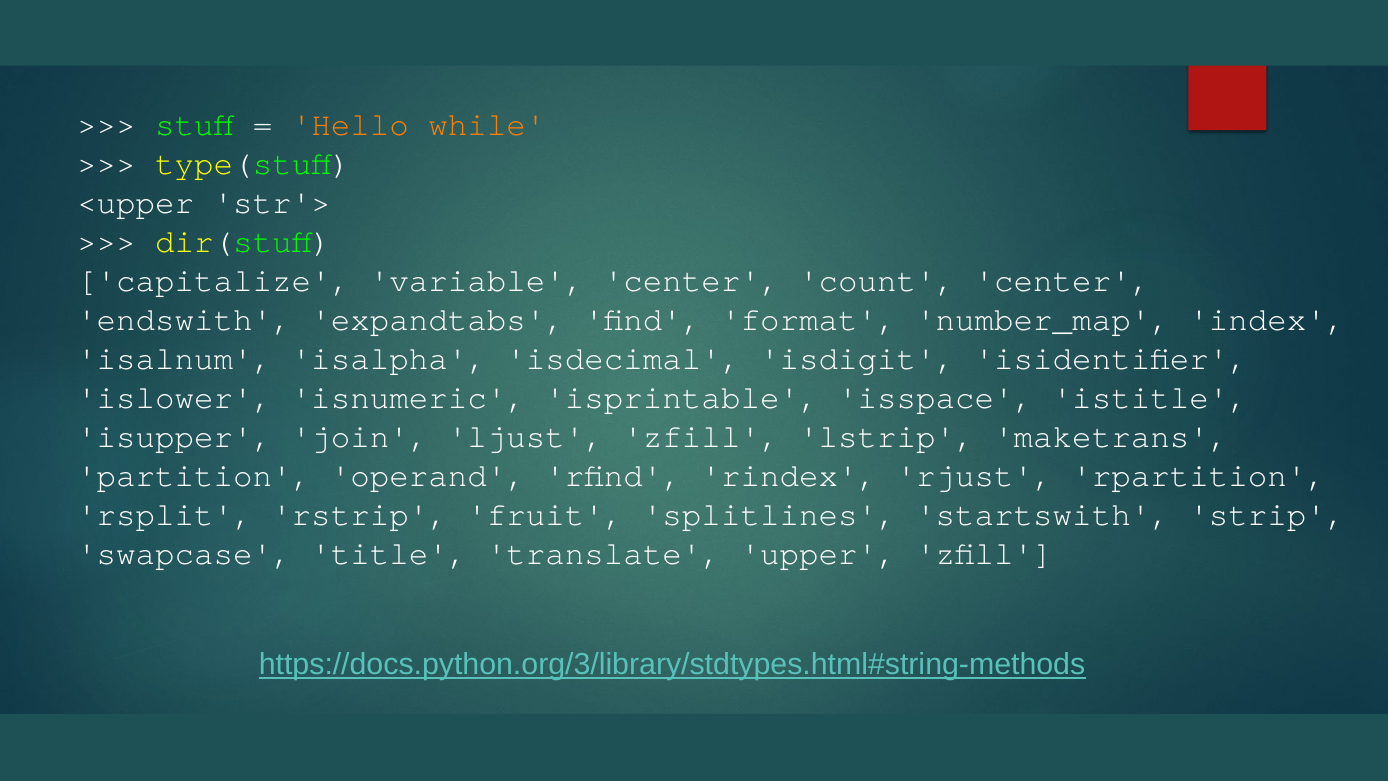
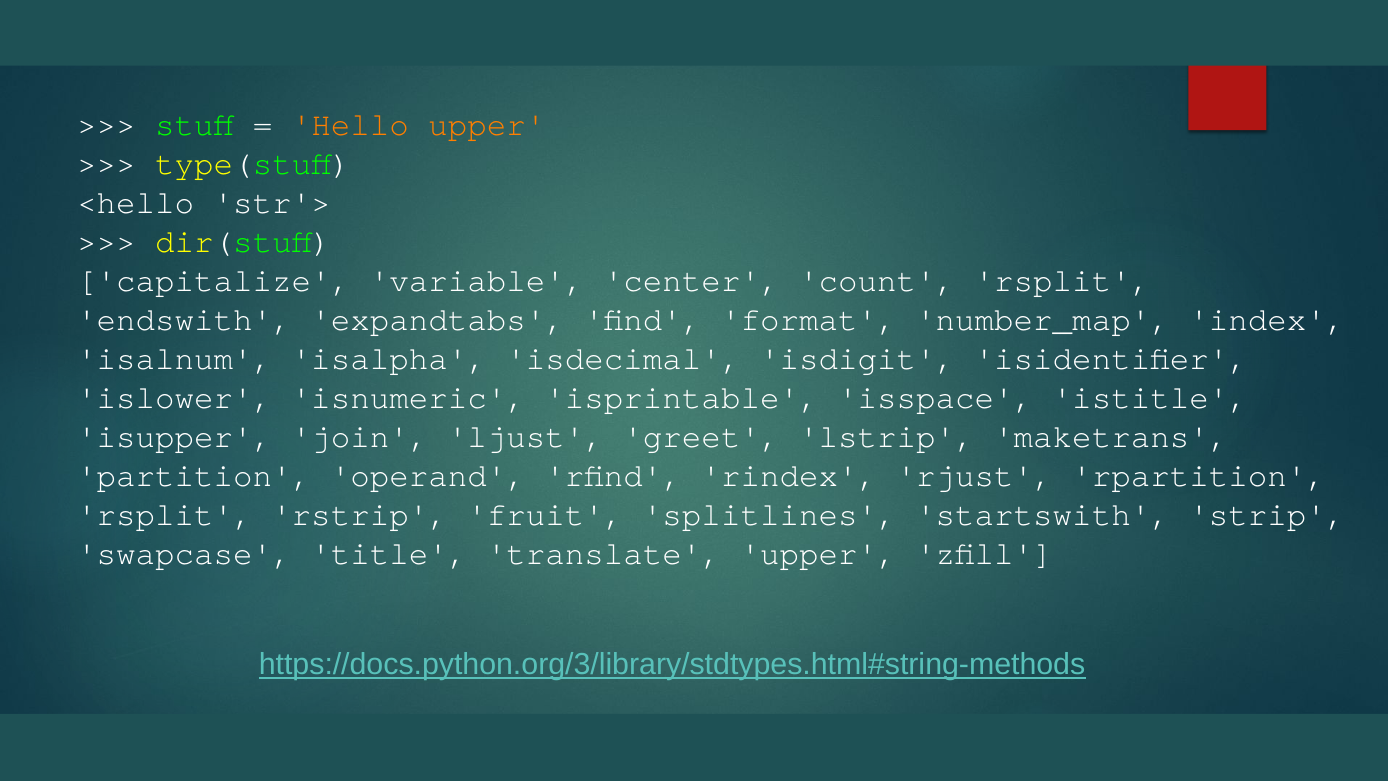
Hello while: while -> upper (487, 125)
<upper: <upper -> <hello (136, 203)
count center: center -> rsplit (1062, 281)
ljust zfill: zfill -> greet (701, 437)
